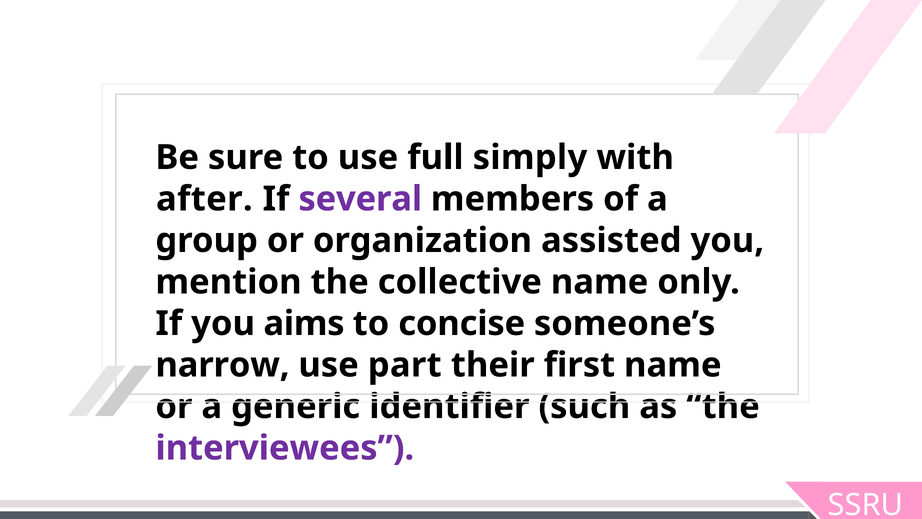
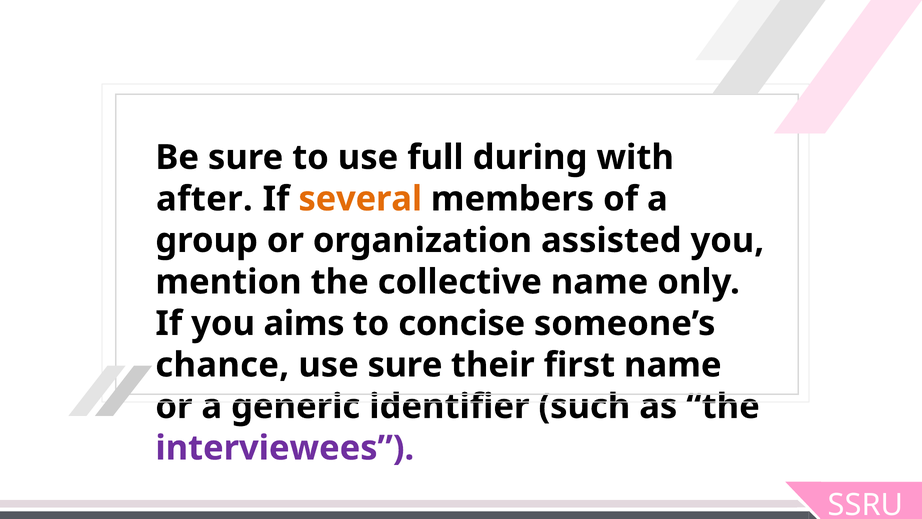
simply: simply -> during (530, 157)
several colour: purple -> orange (360, 199)
narrow: narrow -> chance (222, 365)
use part: part -> sure (405, 365)
